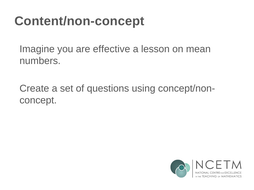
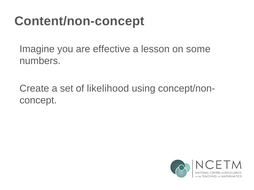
mean: mean -> some (198, 49)
questions: questions -> likelihood (108, 89)
